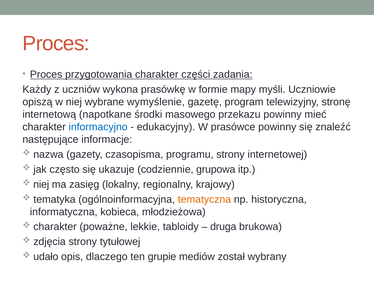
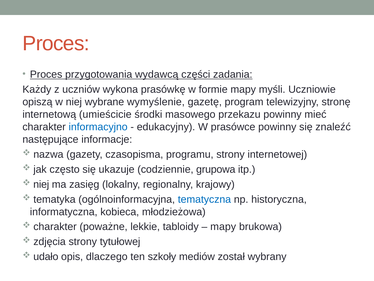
przygotowania charakter: charakter -> wydawcą (157, 74)
napotkane: napotkane -> umieścicie (105, 114)
tematyczna colour: orange -> blue (204, 199)
druga: druga -> mapy (223, 226)
grupie: grupie -> szkoły (162, 256)
